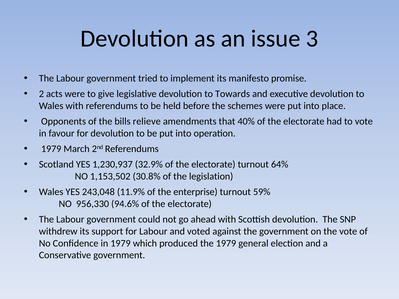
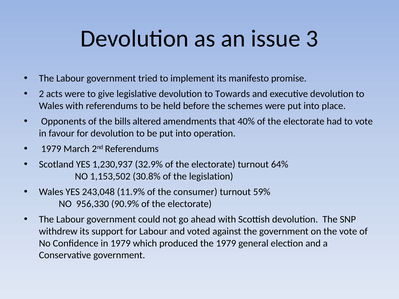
relieve: relieve -> altered (147, 122)
enterprise: enterprise -> consumer (195, 192)
94.6%: 94.6% -> 90.9% (125, 204)
